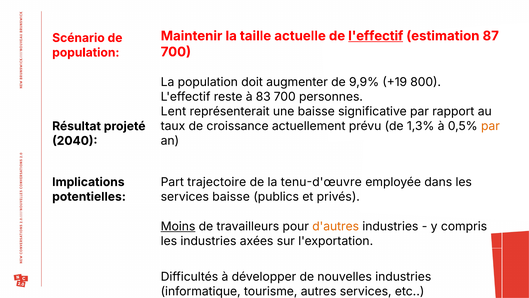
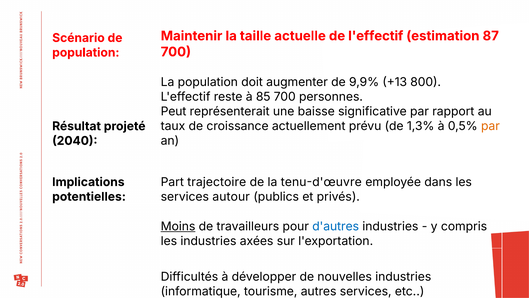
l'effectif underline: present -> none (376, 36)
+19: +19 -> +13 (395, 82)
83: 83 -> 85 (263, 97)
Lent: Lent -> Peut (174, 111)
services baisse: baisse -> autour (231, 196)
d'autres colour: orange -> blue (336, 226)
